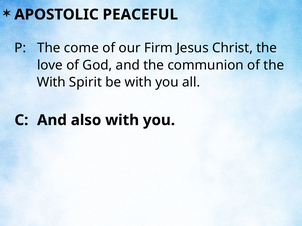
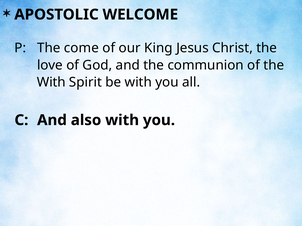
PEACEFUL: PEACEFUL -> WELCOME (140, 15)
Firm: Firm -> King (158, 48)
